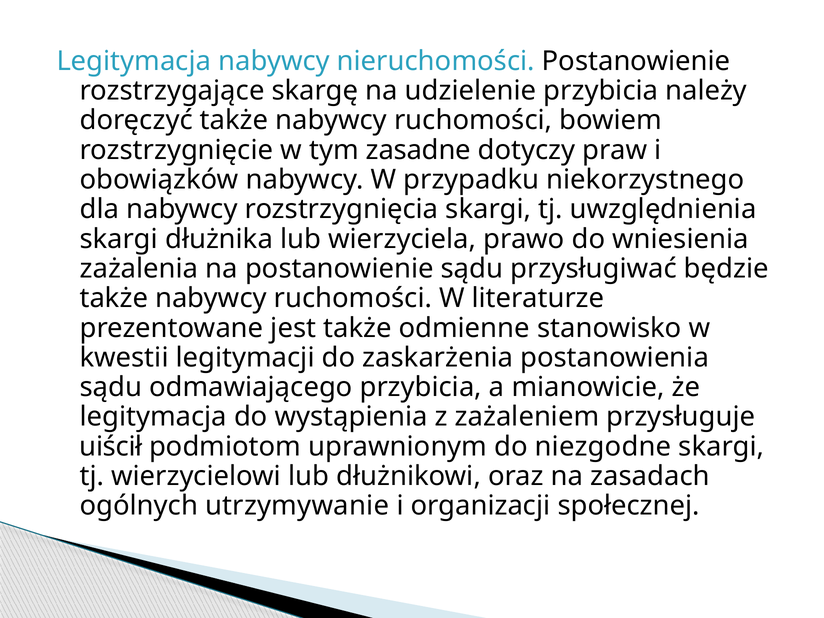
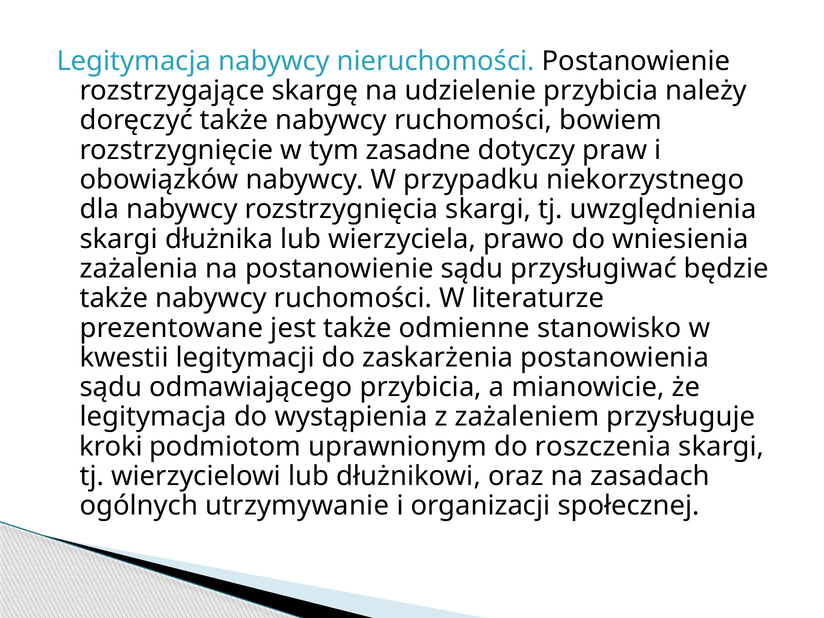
uiścił: uiścił -> kroki (111, 447)
niezgodne: niezgodne -> roszczenia (603, 447)
